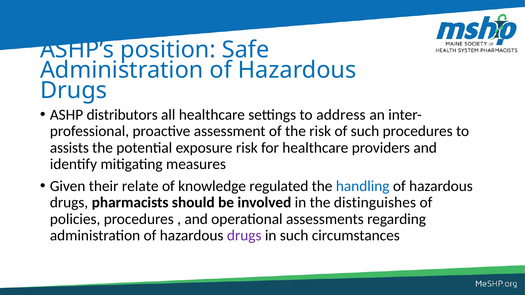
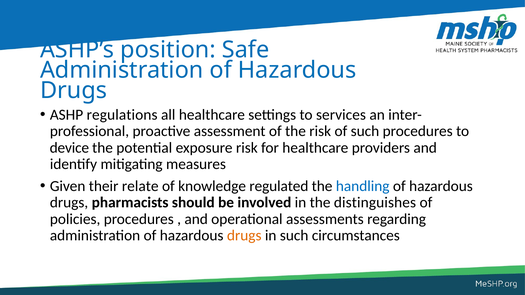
distributors: distributors -> regulations (122, 115)
address: address -> services (341, 115)
assists: assists -> device (69, 148)
drugs colour: purple -> orange (244, 236)
